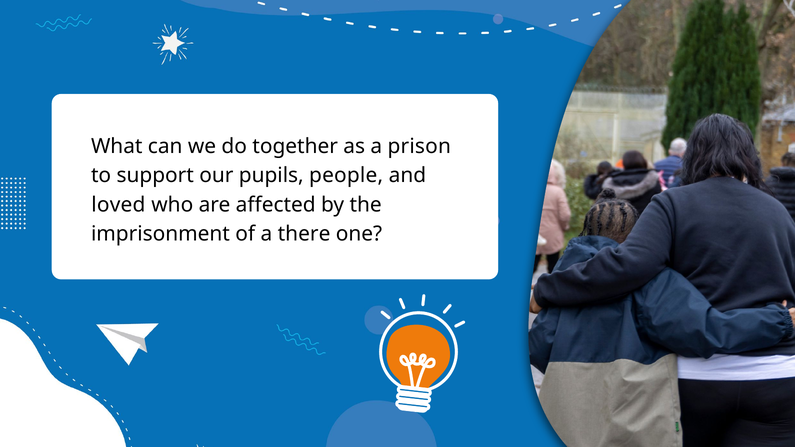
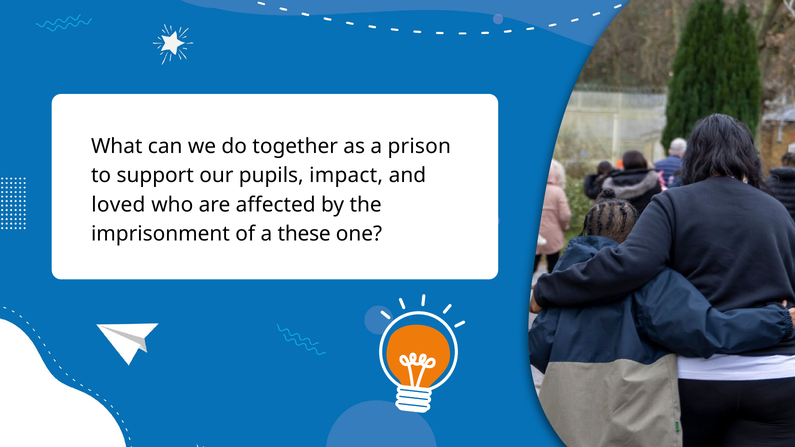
people: people -> impact (346, 176)
there: there -> these (304, 234)
